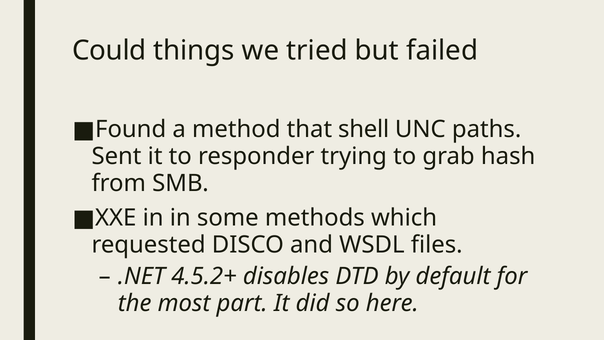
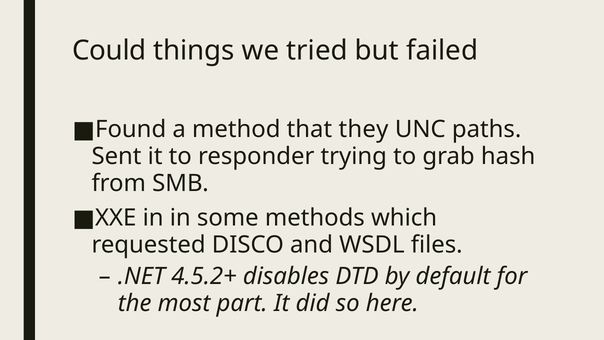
shell: shell -> they (363, 129)
